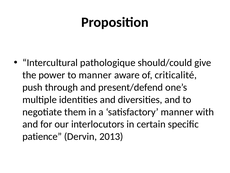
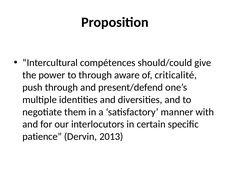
pathologique: pathologique -> compétences (108, 63)
to manner: manner -> through (95, 75)
